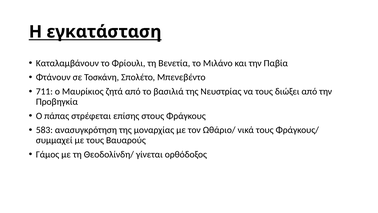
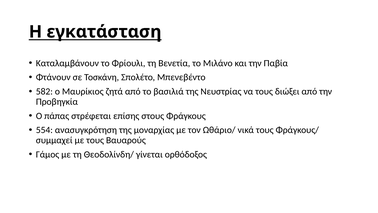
711: 711 -> 582 (44, 91)
583: 583 -> 554 (44, 130)
